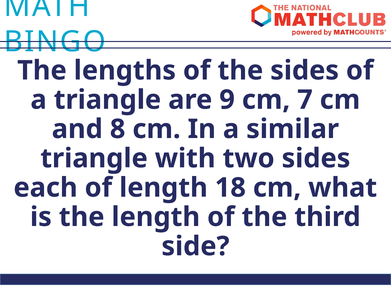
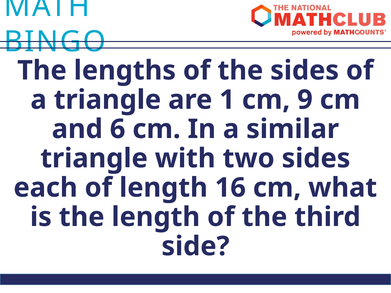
9: 9 -> 1 (227, 100)
7: 7 -> 9 (305, 100)
8: 8 -> 6 (118, 129)
18: 18 -> 16 (230, 188)
